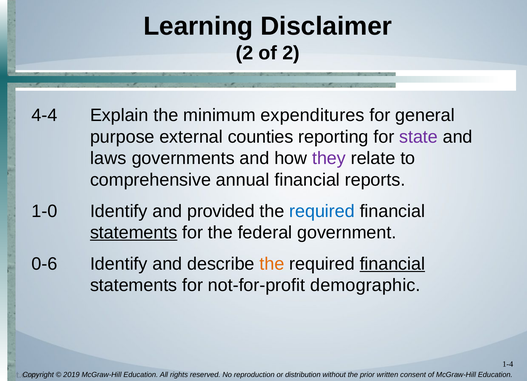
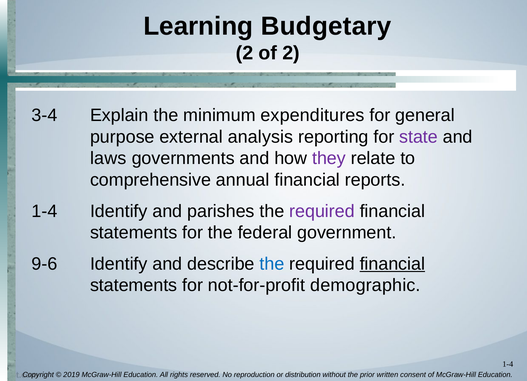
Disclaimer: Disclaimer -> Budgetary (326, 26)
4-4: 4-4 -> 3-4 (44, 115)
counties: counties -> analysis (260, 137)
1-0: 1-0 -> 1-4 (44, 211)
provided: provided -> parishes (221, 211)
required colour: blue -> purple (322, 211)
statements underline: present -> none (134, 232)
0-6: 0-6 -> 9-6 (44, 264)
the colour: orange -> blue (272, 264)
